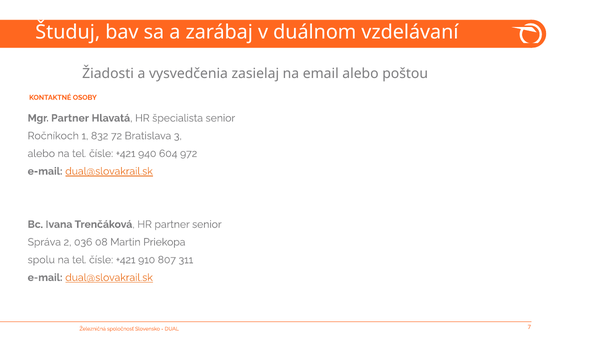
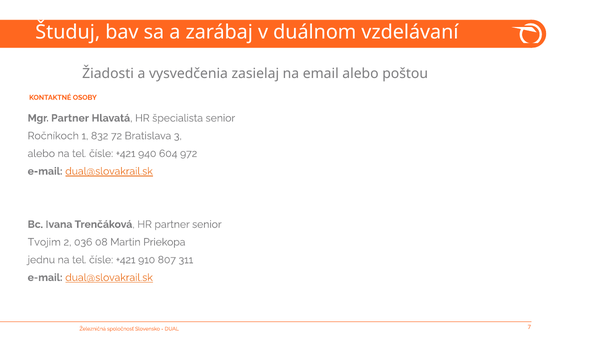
Správa: Správa -> Tvojim (44, 242)
spolu: spolu -> jednu (41, 260)
